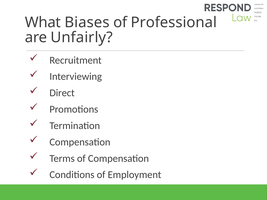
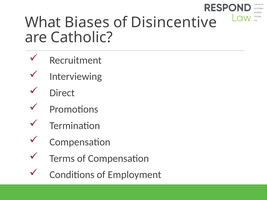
Professional: Professional -> Disincentive (174, 22)
Unfairly: Unfairly -> Catholic (82, 37)
